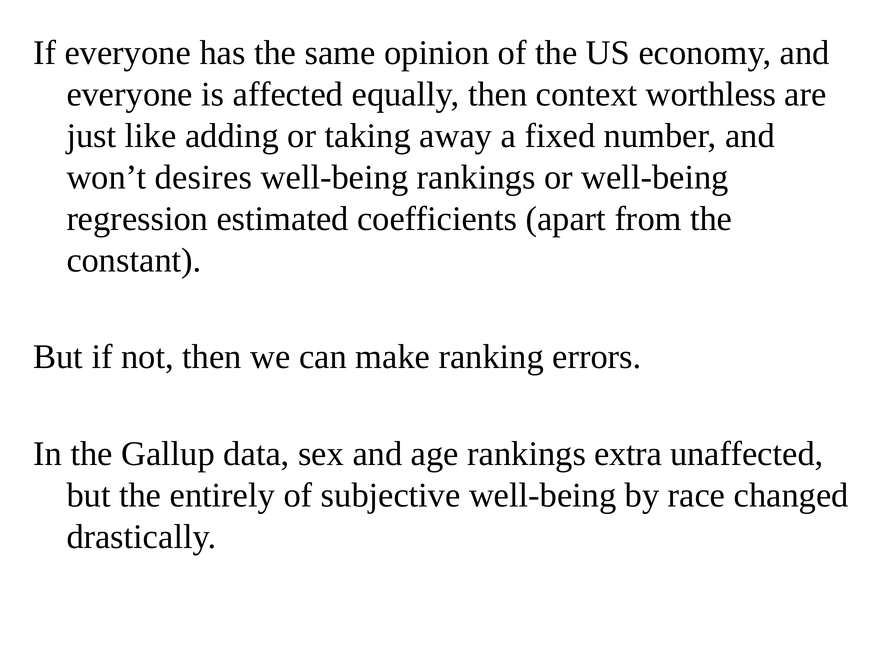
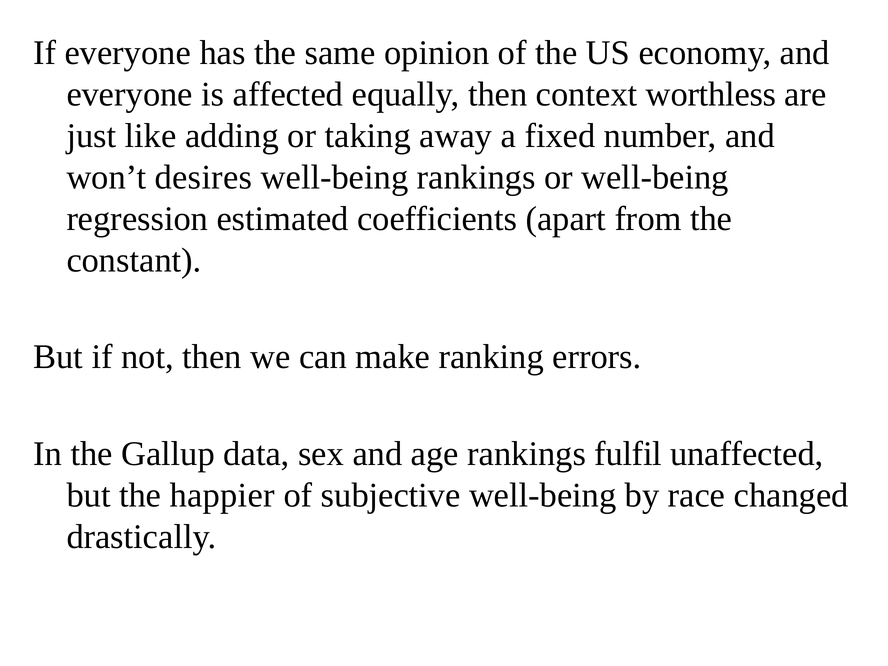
extra: extra -> fulfil (628, 454)
entirely: entirely -> happier (222, 495)
